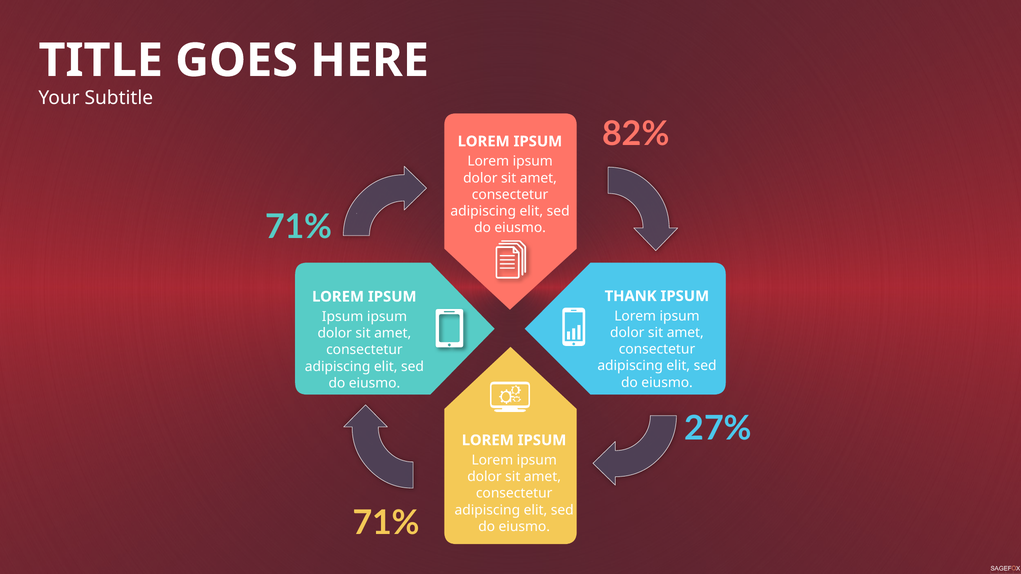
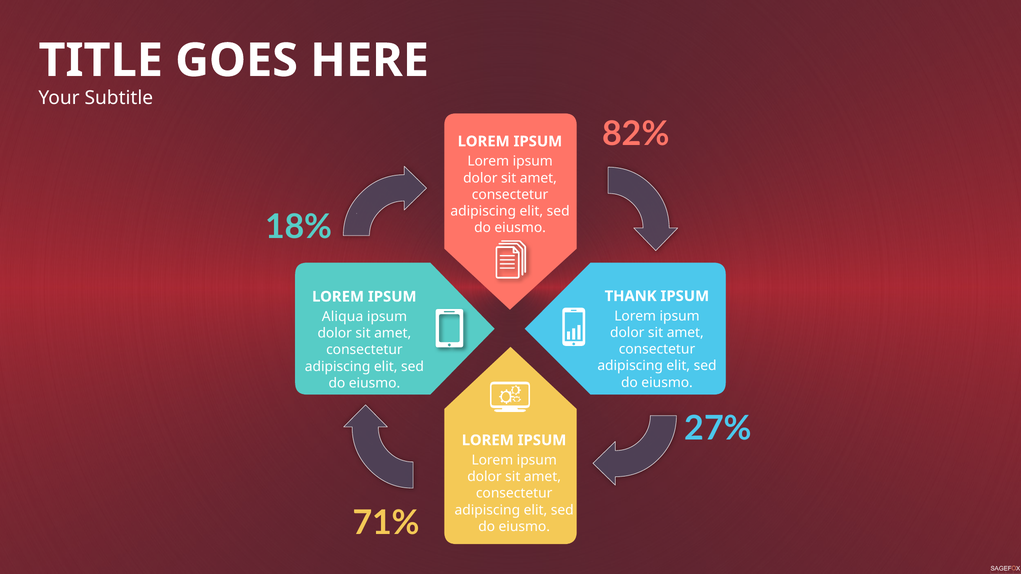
71%: 71% -> 18% (299, 227)
Ipsum: Ipsum -> Aliqua (343, 317)
